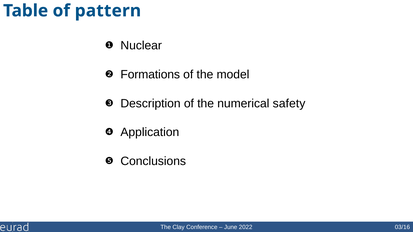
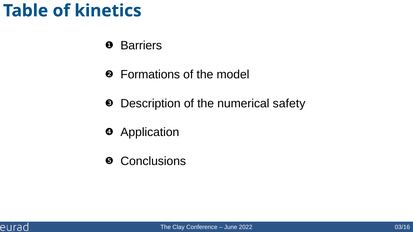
pattern: pattern -> kinetics (108, 11)
Nuclear: Nuclear -> Barriers (141, 46)
